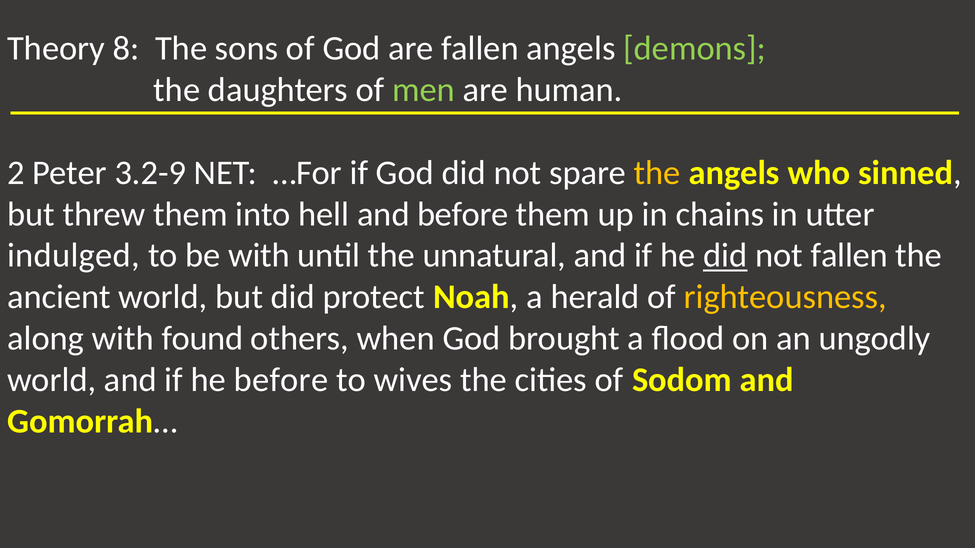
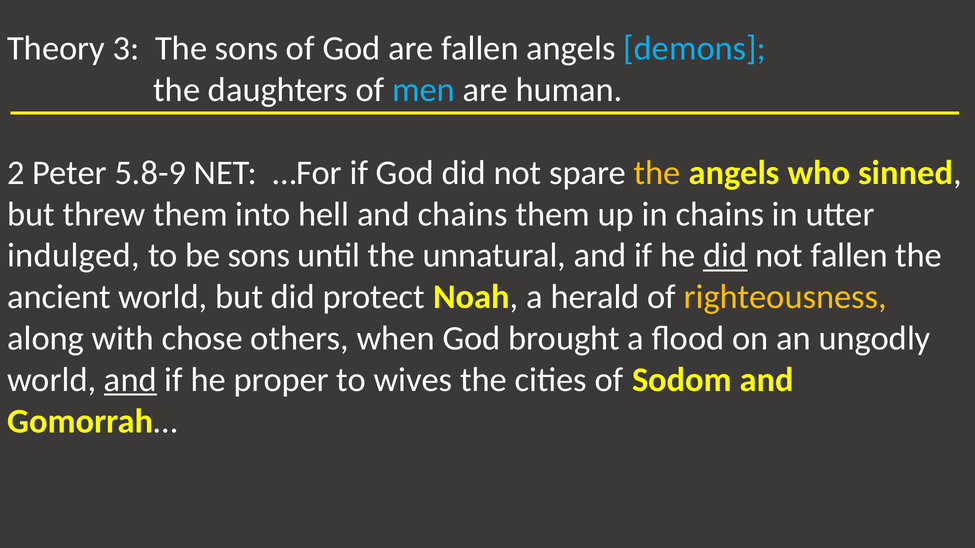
8: 8 -> 3 (126, 49)
demons colour: light green -> light blue (695, 49)
men colour: light green -> light blue (423, 90)
3.2-9: 3.2-9 -> 5.8-9 (150, 173)
and before: before -> chains (463, 214)
be with: with -> sons (259, 256)
found: found -> chose (202, 339)
and underline: none -> present (130, 380)
he before: before -> proper (281, 380)
